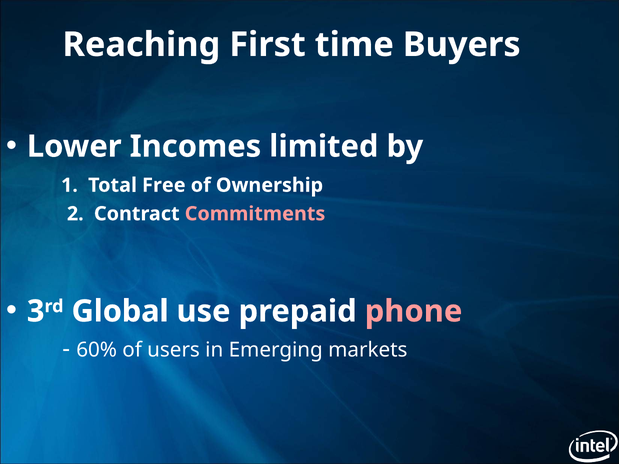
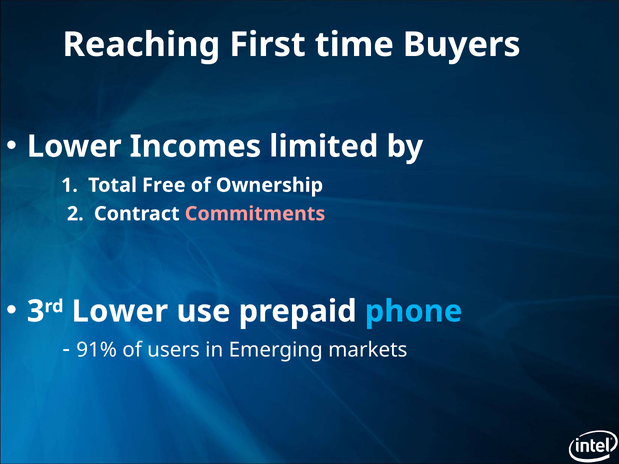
Global: Global -> Lower (120, 311)
phone colour: pink -> light blue (414, 311)
60%: 60% -> 91% (97, 350)
